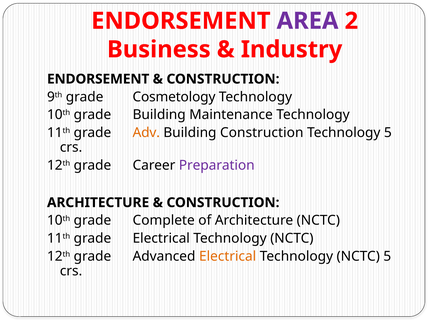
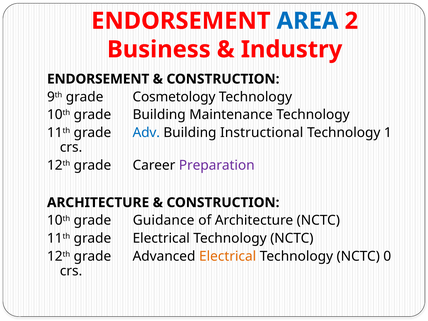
AREA colour: purple -> blue (308, 21)
Adv colour: orange -> blue (146, 133)
Building Construction: Construction -> Instructional (262, 133)
Technology 5: 5 -> 1 (388, 133)
Complete: Complete -> Guidance (164, 220)
NCTC 5: 5 -> 0 (387, 256)
